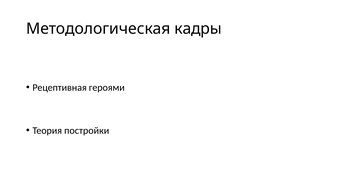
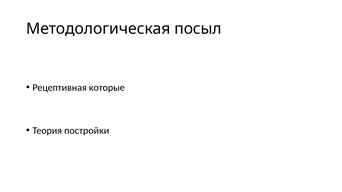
кадры: кадры -> посыл (198, 29)
героями: героями -> которые (107, 88)
